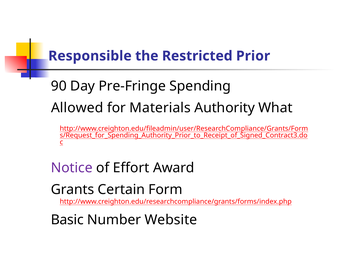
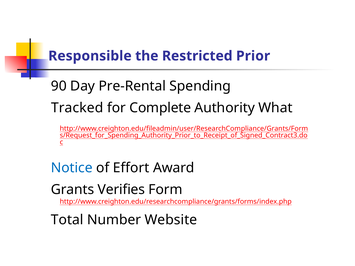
Pre-Fringe: Pre-Fringe -> Pre-Rental (132, 86)
Allowed: Allowed -> Tracked (77, 108)
Materials: Materials -> Complete (160, 108)
Notice colour: purple -> blue (72, 168)
Certain: Certain -> Verifies (121, 190)
Basic: Basic -> Total (67, 220)
